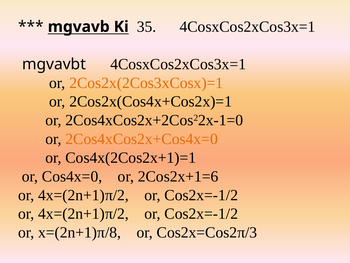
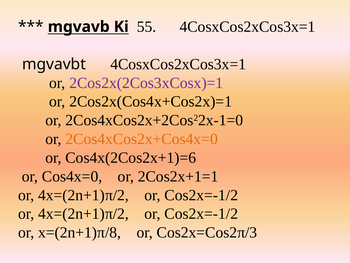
35: 35 -> 55 (147, 27)
2Cos2x(2Cos3xCosx)=1 colour: orange -> purple (146, 83)
Cos4x(2Cos2x+1)=1: Cos4x(2Cos2x+1)=1 -> Cos4x(2Cos2x+1)=6 (131, 157)
2Cos2x+1=6: 2Cos2x+1=6 -> 2Cos2x+1=1 (178, 176)
